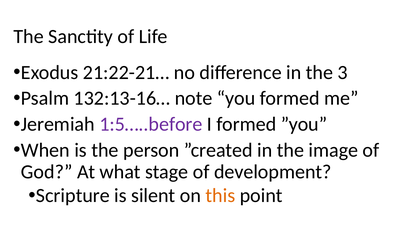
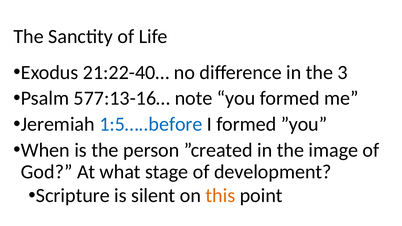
21:22-21…: 21:22-21… -> 21:22-40… (126, 72)
132:13-16…: 132:13-16… -> 577:13-16… (122, 98)
1:5…..before colour: purple -> blue (151, 124)
